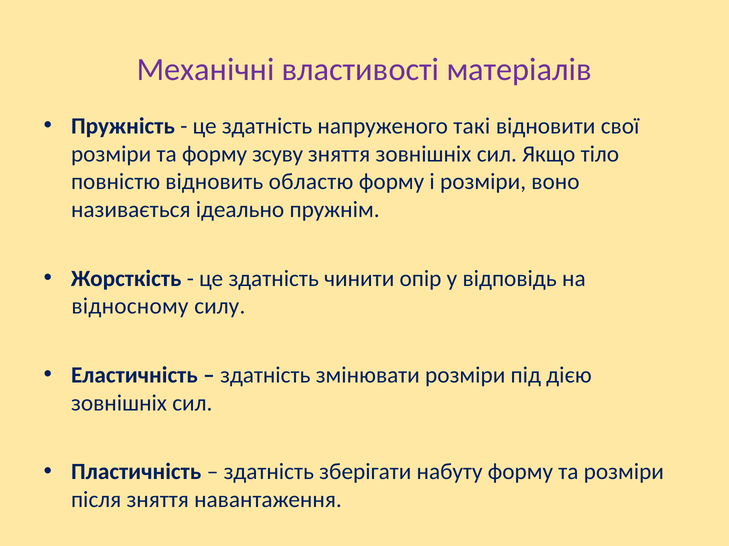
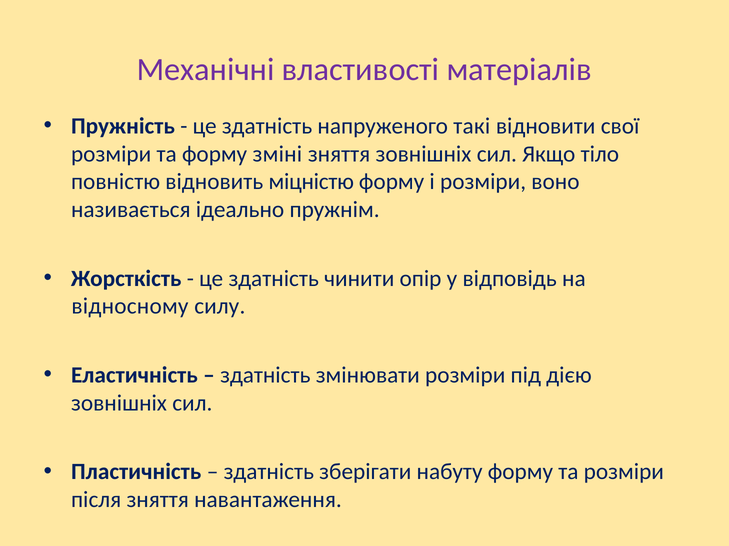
зсуву: зсуву -> зміні (277, 154)
областю: областю -> міцністю (311, 182)
